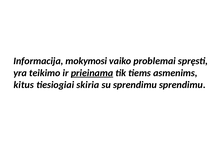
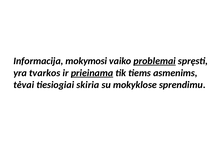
problemai underline: none -> present (155, 61)
teikimo: teikimo -> tvarkos (45, 73)
kitus: kitus -> tėvai (24, 85)
su sprendimu: sprendimu -> mokyklose (135, 85)
